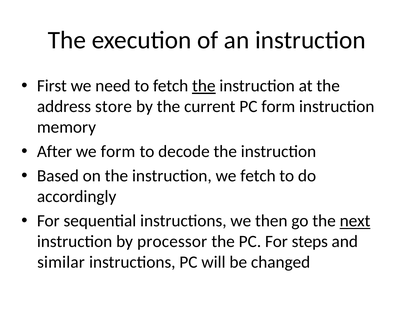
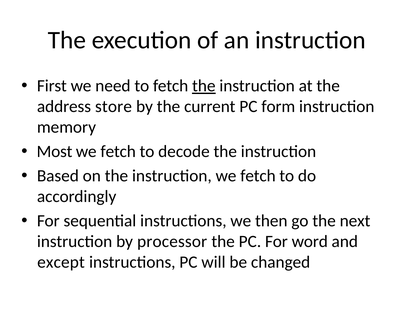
After: After -> Most (55, 152)
form: form -> fetch (118, 152)
next underline: present -> none (355, 221)
steps: steps -> word (310, 242)
similar: similar -> except (61, 263)
